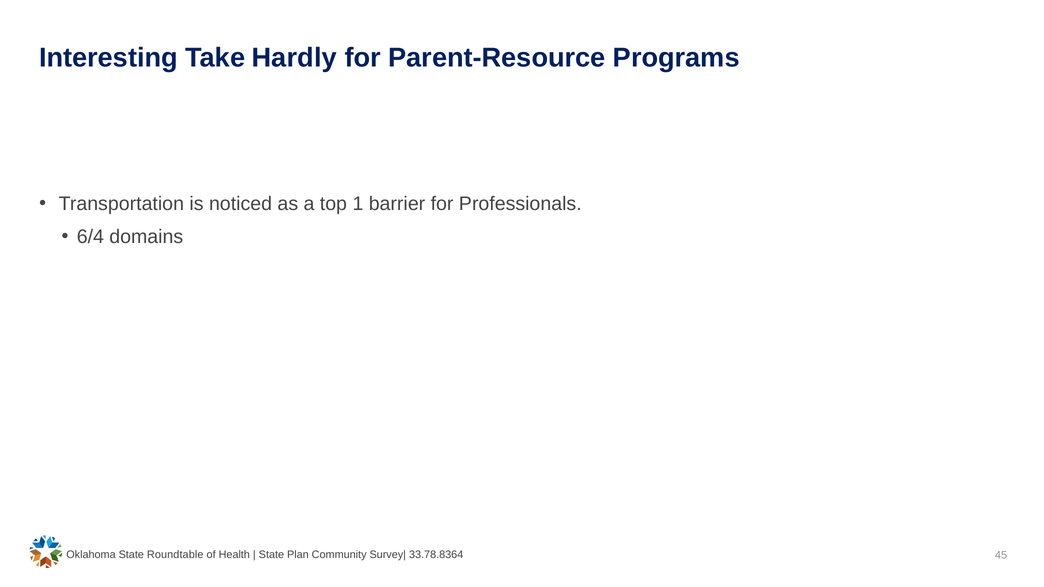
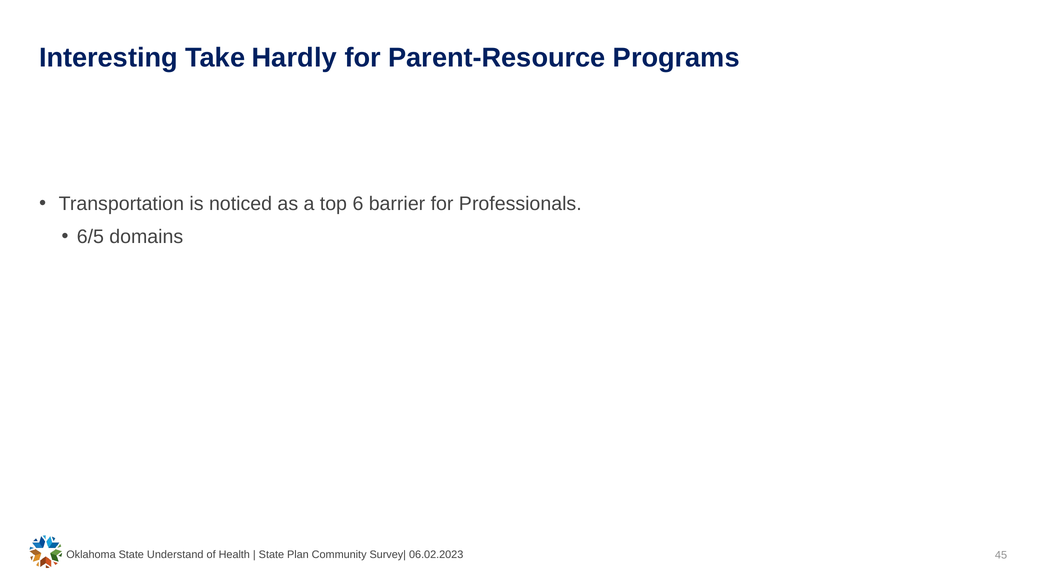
1: 1 -> 6 (358, 204)
6/4: 6/4 -> 6/5 (90, 237)
Roundtable: Roundtable -> Understand (175, 555)
33.78.8364: 33.78.8364 -> 06.02.2023 (436, 555)
